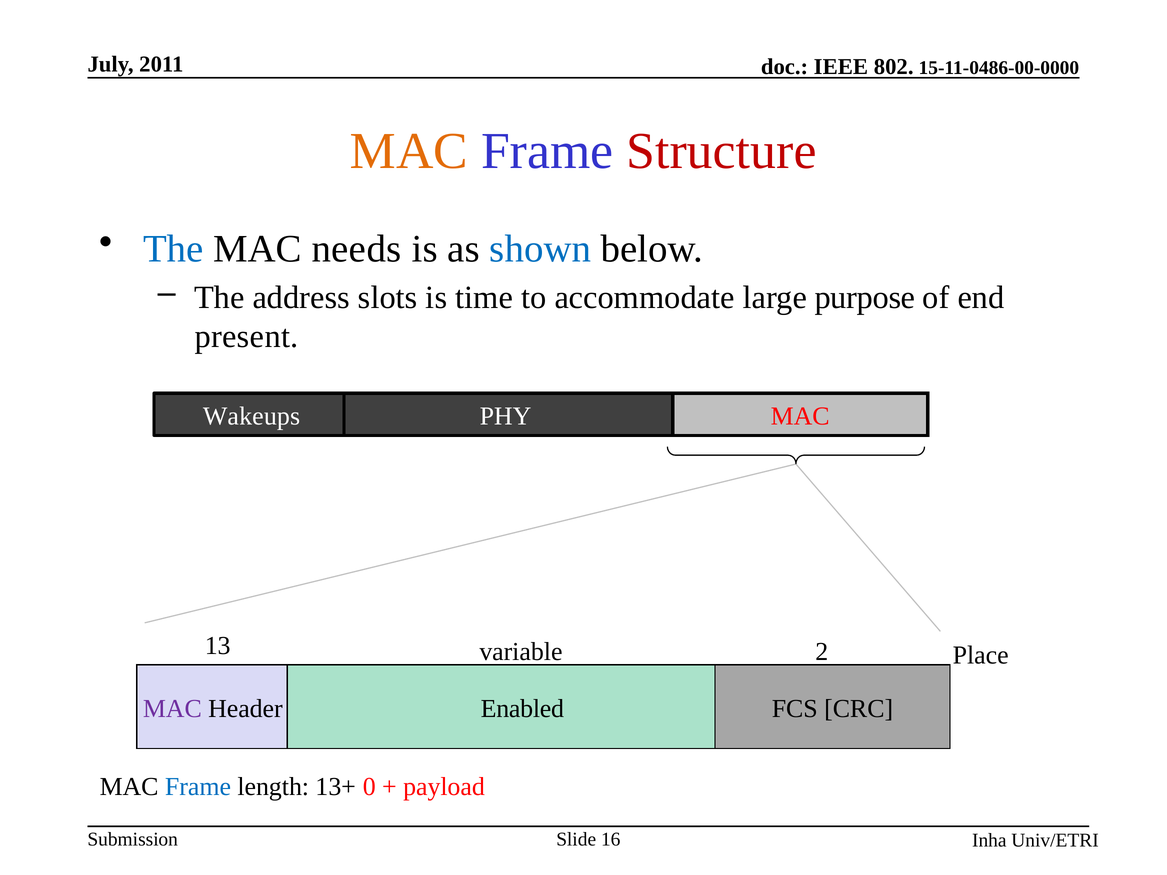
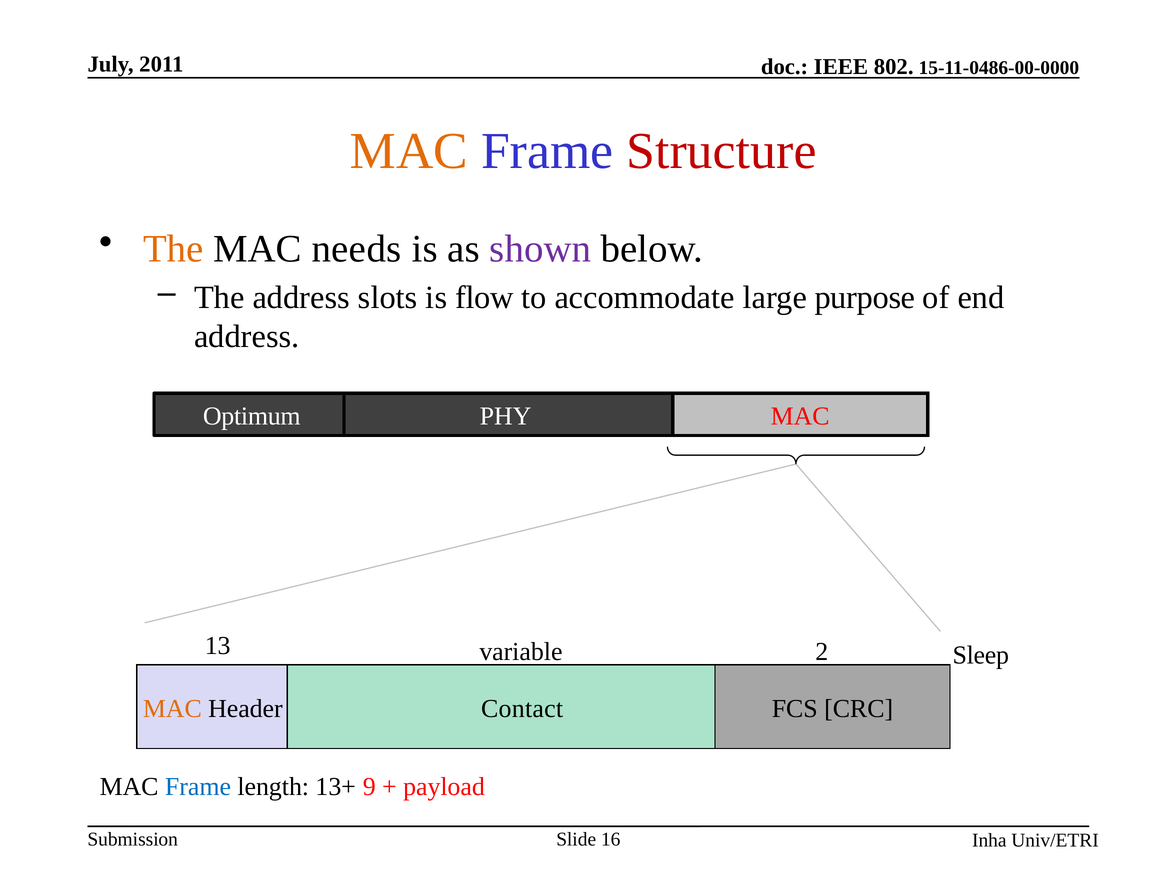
The colour: blue -> orange (173, 249)
shown colour: blue -> purple (540, 249)
time: time -> flow (484, 298)
present: present -> address (247, 337)
Wakeups: Wakeups -> Optimum (252, 416)
Place: Place -> Sleep (981, 655)
MAC colour: purple -> orange (172, 709)
Enabled: Enabled -> Contact (522, 709)
0: 0 -> 9 (369, 787)
